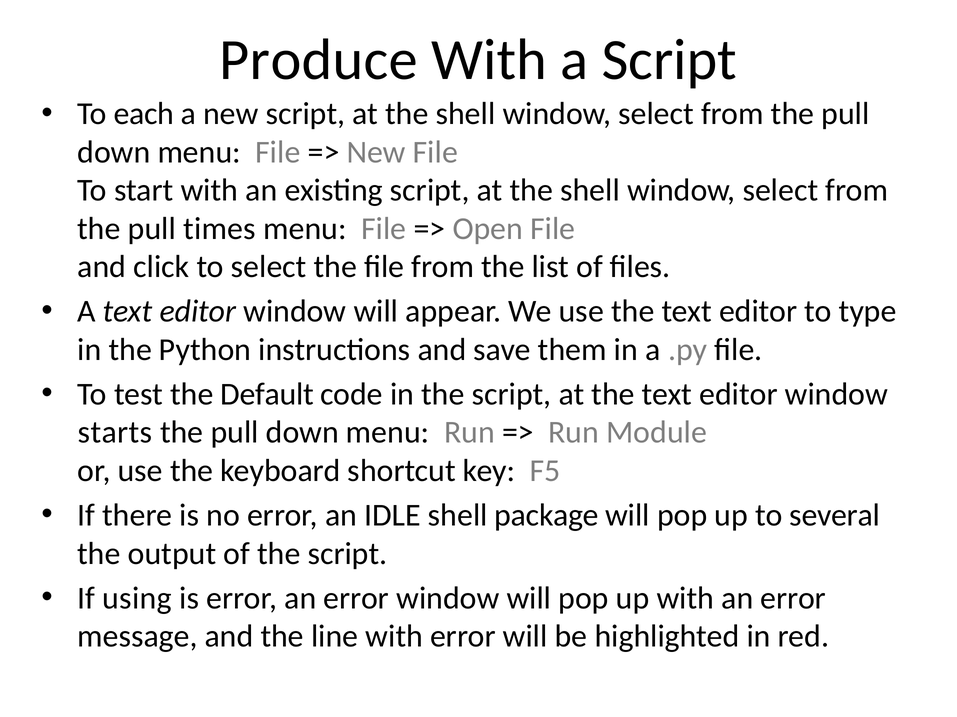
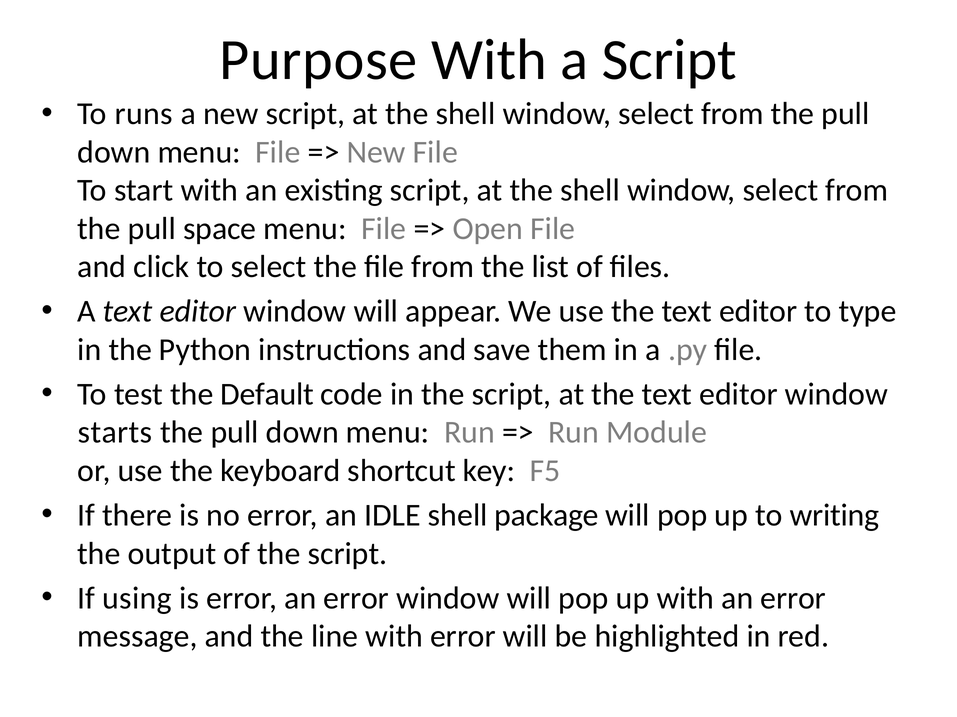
Produce: Produce -> Purpose (318, 60)
each: each -> runs (144, 114)
times: times -> space (220, 229)
several: several -> writing (835, 516)
